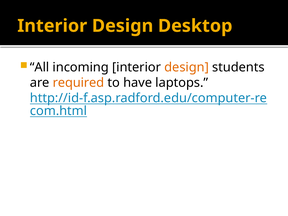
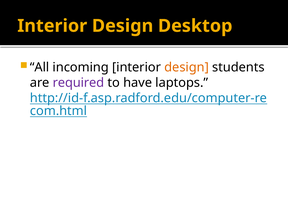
required colour: orange -> purple (78, 83)
